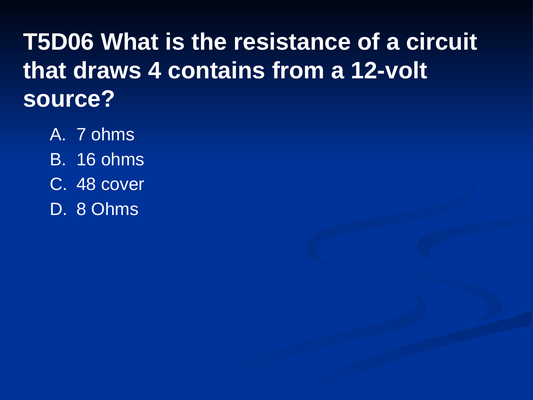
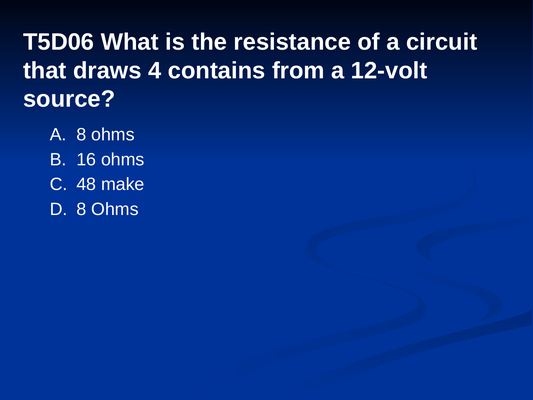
A 7: 7 -> 8 (81, 134)
cover: cover -> make (123, 184)
